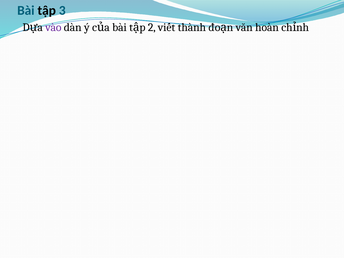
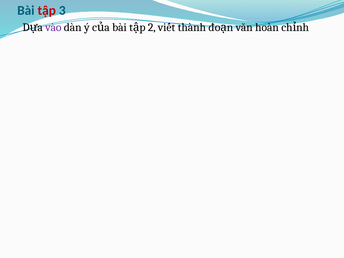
tập colour: black -> red (47, 10)
